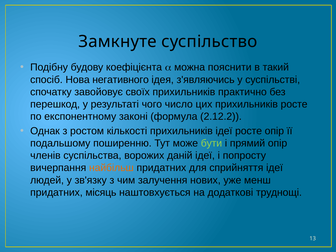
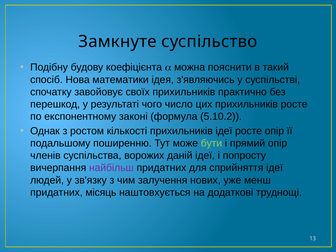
негативного: негативного -> математики (121, 80)
2.12.2: 2.12.2 -> 5.10.2 (221, 117)
найбільш colour: orange -> purple (111, 168)
